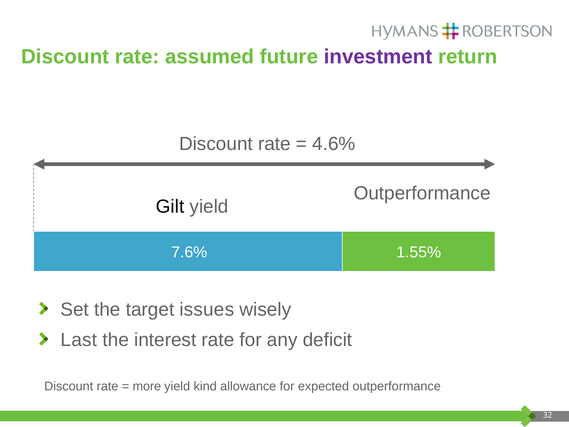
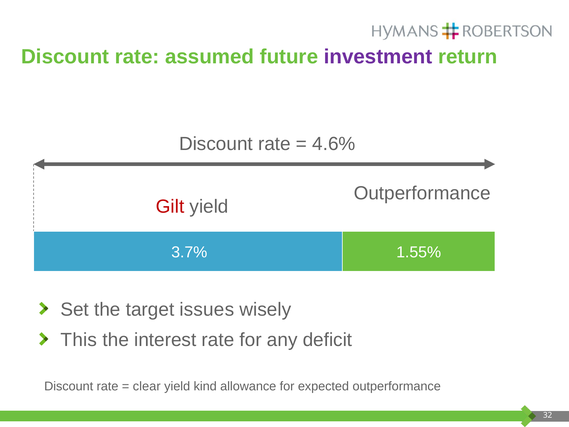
Gilt colour: black -> red (170, 206)
7.6%: 7.6% -> 3.7% (189, 252)
Last: Last -> This (79, 340)
more: more -> clear (147, 386)
